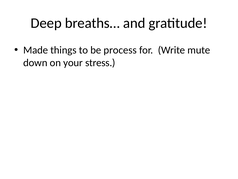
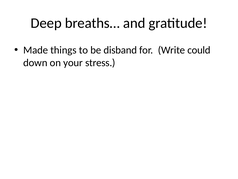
process: process -> disband (120, 50)
mute: mute -> could (199, 50)
